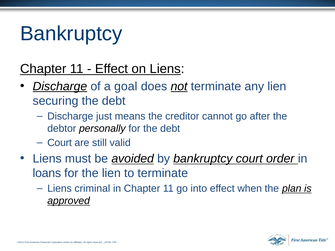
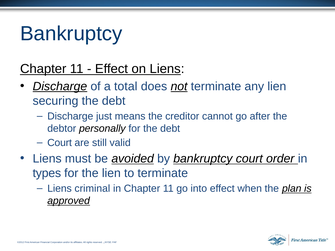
goal: goal -> total (126, 86)
loans: loans -> types (47, 173)
